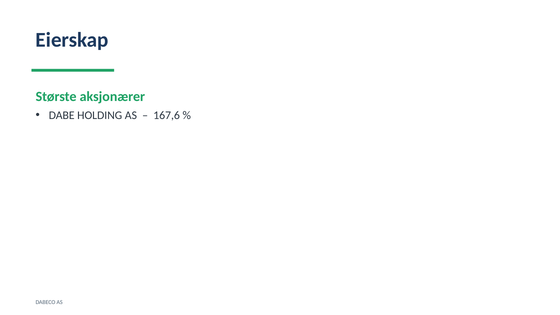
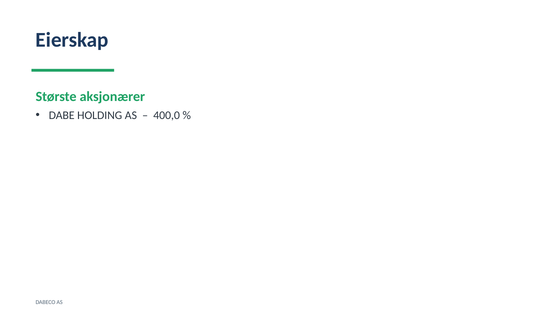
167,6: 167,6 -> 400,0 (167, 115)
